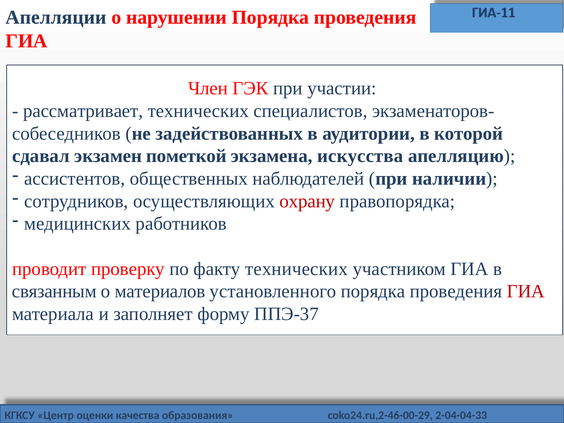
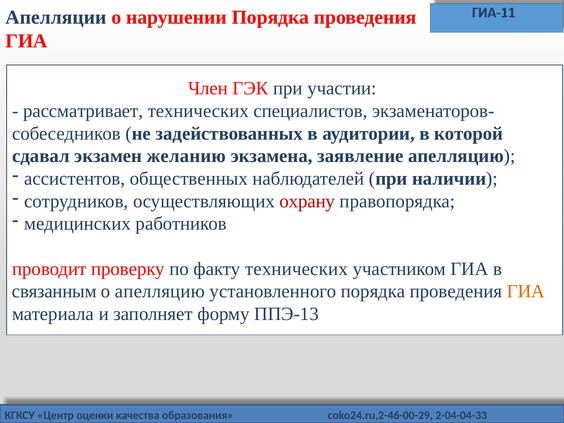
пометкой: пометкой -> желанию (186, 156)
искусства: искусства -> заявление (360, 156)
о материалов: материалов -> апелляцию (160, 291)
ГИА colour: red -> orange (526, 291)
ППЭ-37: ППЭ-37 -> ППЭ-13 (286, 314)
